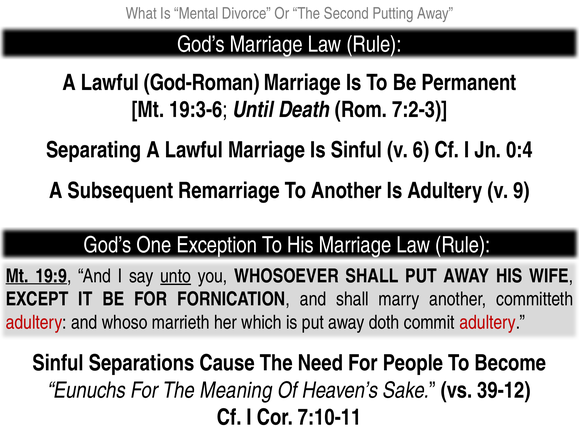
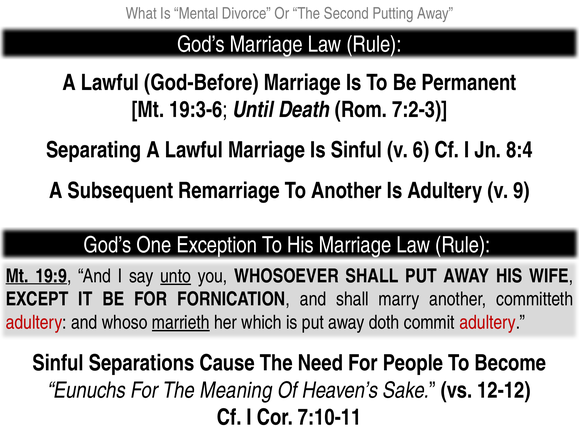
God-Roman: God-Roman -> God-Before (201, 83)
0:4: 0:4 -> 8:4 (520, 150)
marrieth underline: none -> present (181, 323)
39-12: 39-12 -> 12-12 (504, 390)
